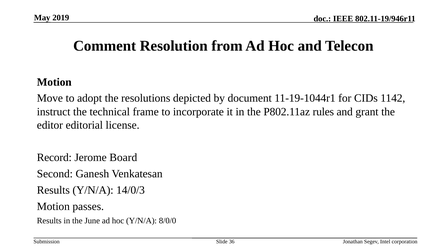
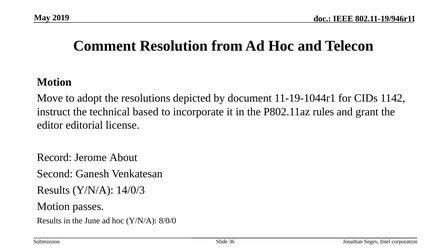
frame: frame -> based (146, 111)
Board: Board -> About (123, 157)
